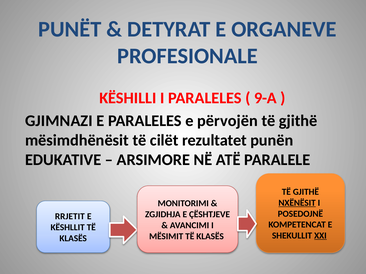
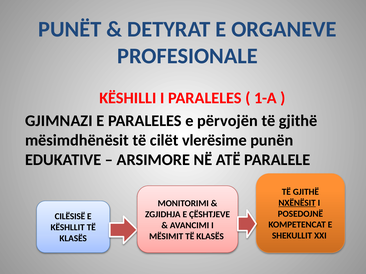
9-A: 9-A -> 1-A (265, 98)
rezultatet: rezultatet -> vlerësime (214, 140)
RRJETIT: RRJETIT -> CILËSISË (70, 217)
XXI underline: present -> none (320, 236)
